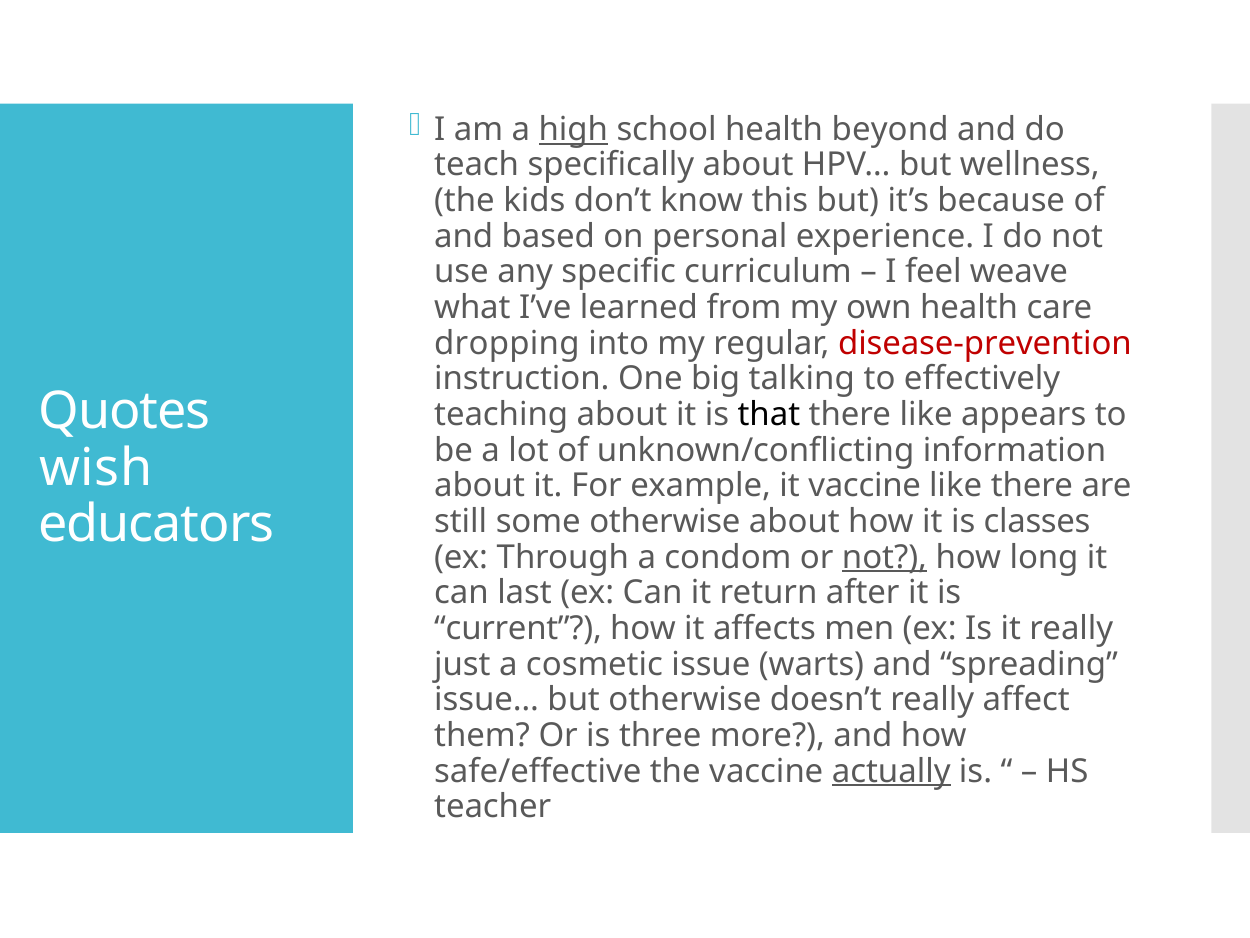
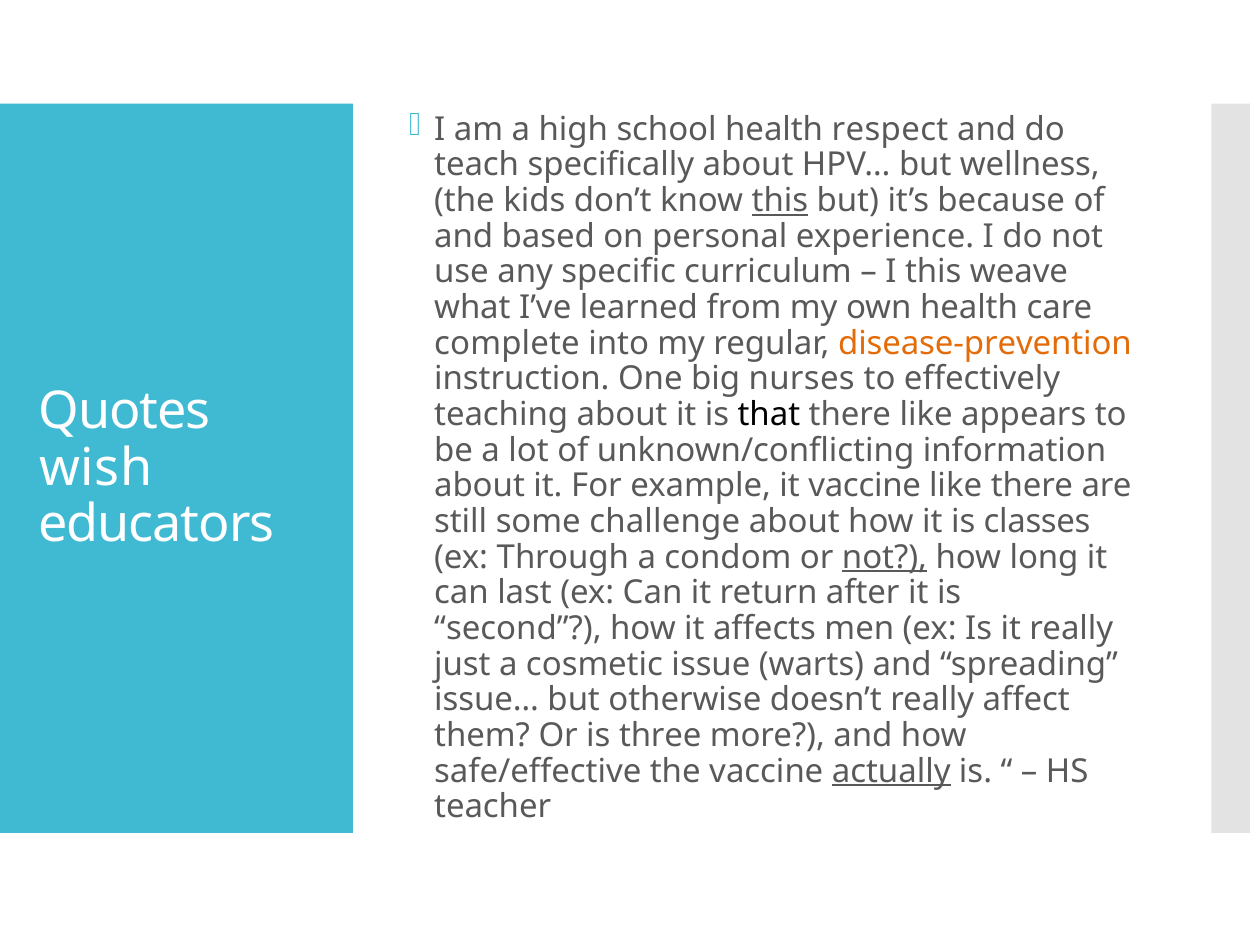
high underline: present -> none (573, 129)
beyond: beyond -> respect (890, 129)
this underline: none -> present (780, 201)
I feel: feel -> this (933, 272)
dropping: dropping -> complete (507, 343)
disease-prevention colour: red -> orange (985, 343)
talking: talking -> nurses (802, 379)
some otherwise: otherwise -> challenge (665, 521)
current: current -> second (518, 628)
